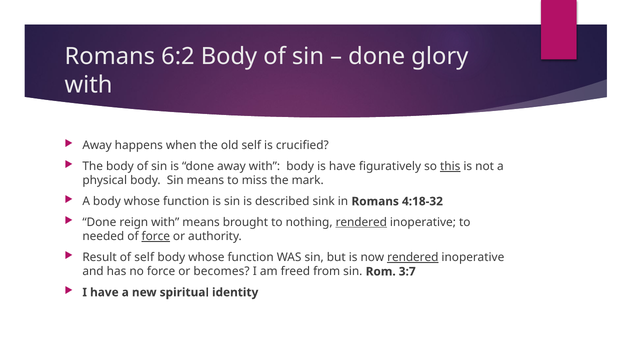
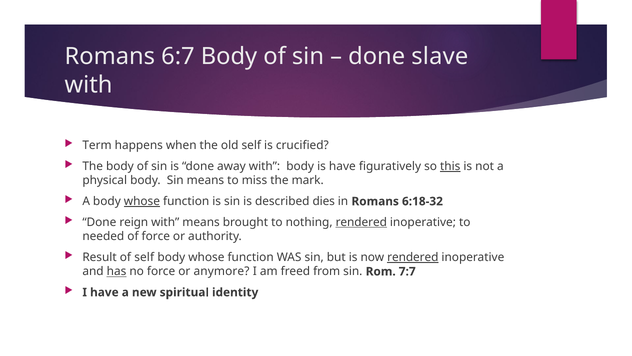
6:2: 6:2 -> 6:7 (178, 56)
glory: glory -> slave (440, 56)
Away: Away -> Term (97, 145)
whose underline: none -> present (142, 201)
sink: sink -> dies (324, 201)
4:18-32: 4:18-32 -> 6:18-32 (422, 201)
force underline: present -> none (156, 236)
has underline: none -> present (117, 271)
becomes: becomes -> anymore (222, 271)
3:7: 3:7 -> 7:7 (407, 271)
